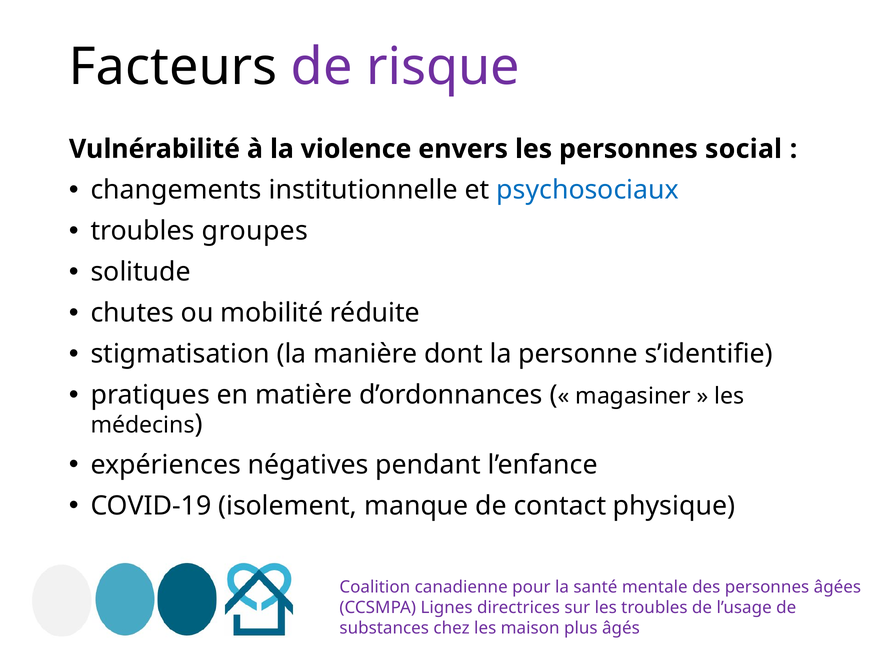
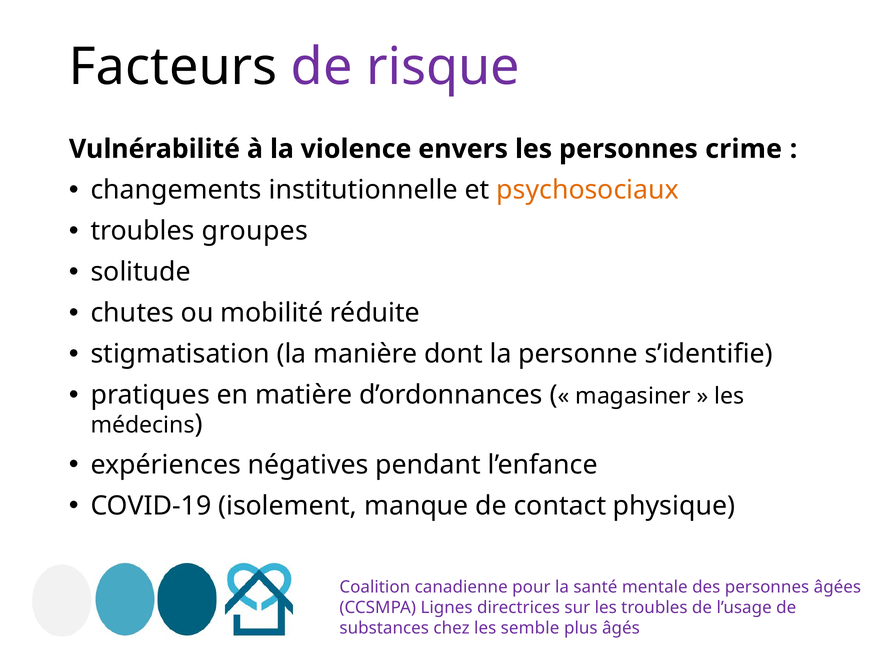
social: social -> crime (744, 149)
psychosociaux colour: blue -> orange (588, 190)
maison: maison -> semble (530, 628)
